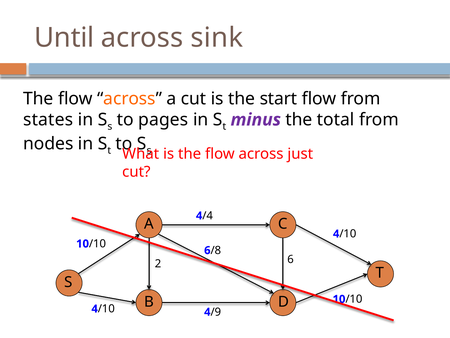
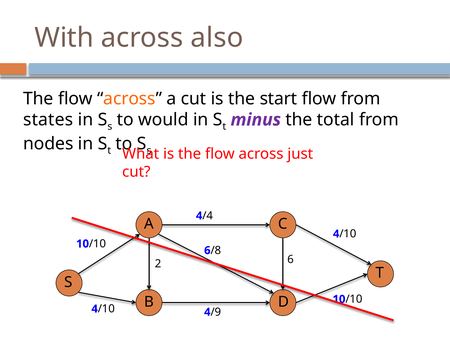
Until: Until -> With (64, 38)
sink: sink -> also (217, 38)
pages: pages -> would (163, 120)
